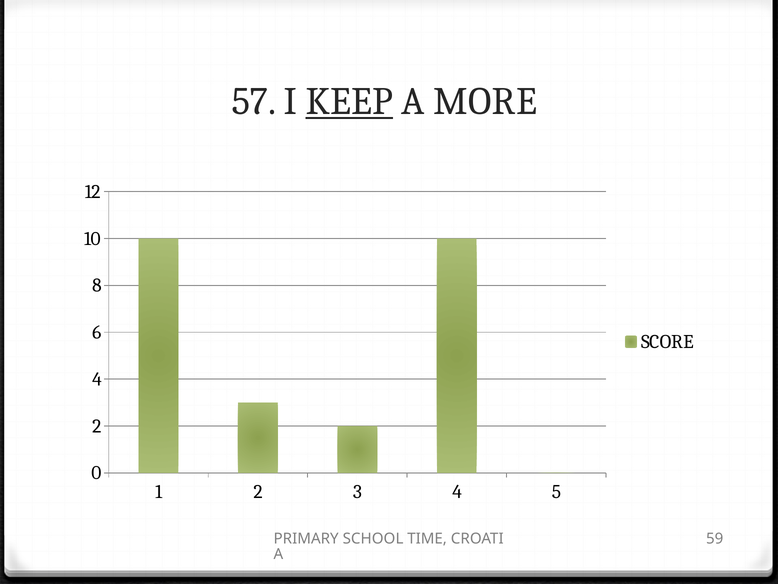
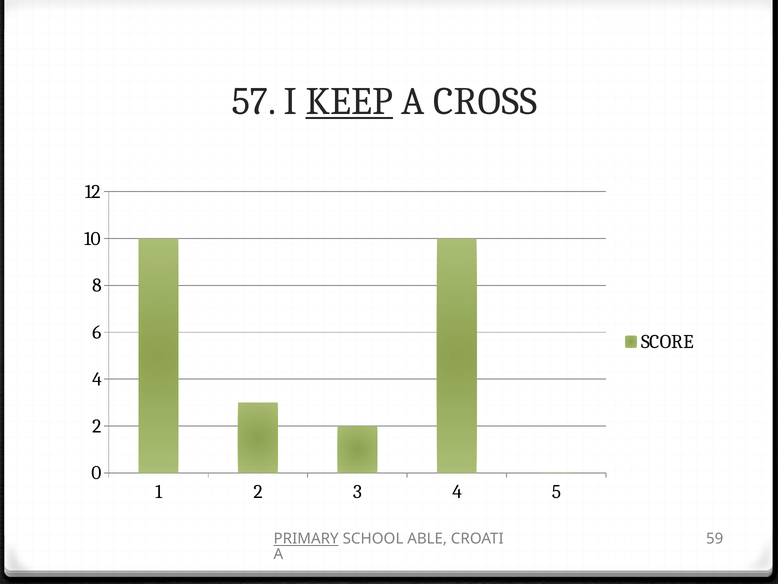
MORE: MORE -> CROSS (485, 101)
PRIMARY underline: none -> present (306, 539)
TIME: TIME -> ABLE (427, 539)
